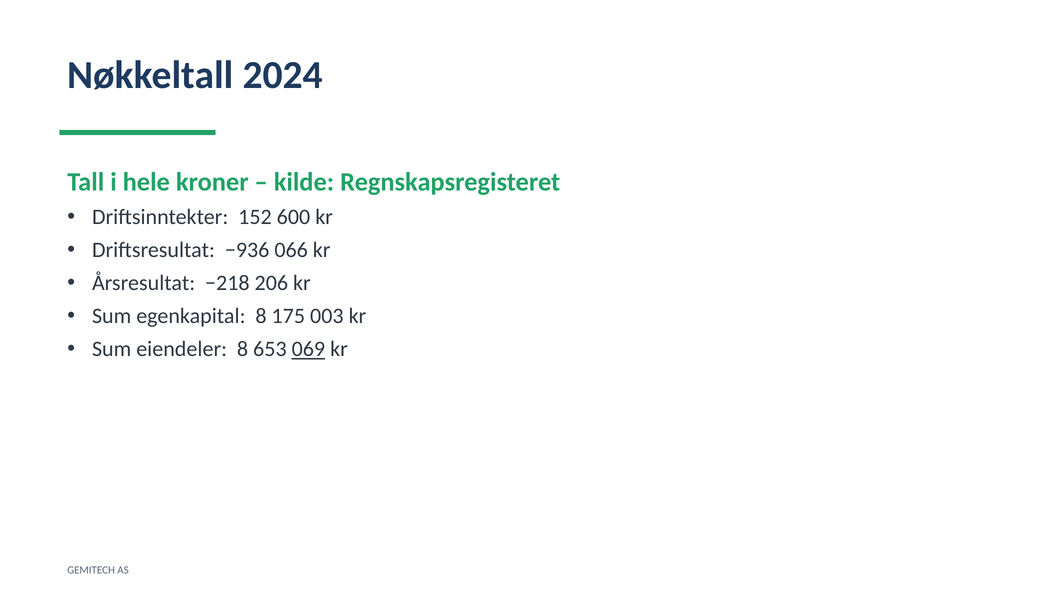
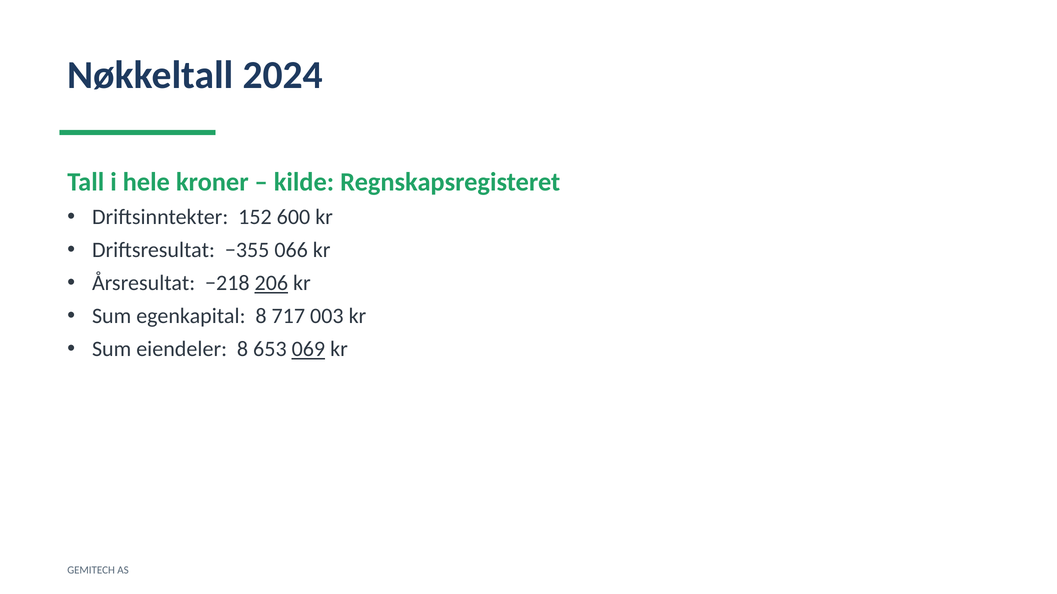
−936: −936 -> −355 (247, 250)
206 underline: none -> present (271, 283)
175: 175 -> 717 (288, 317)
